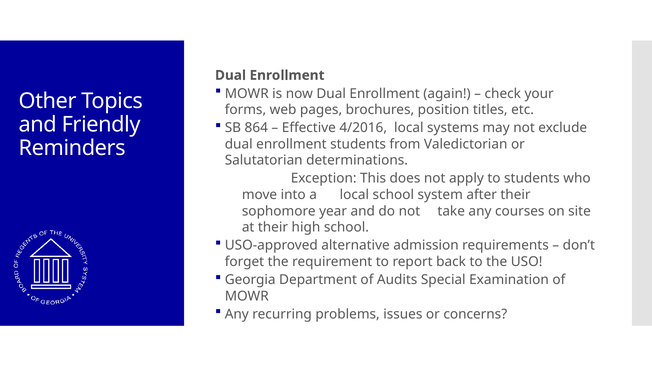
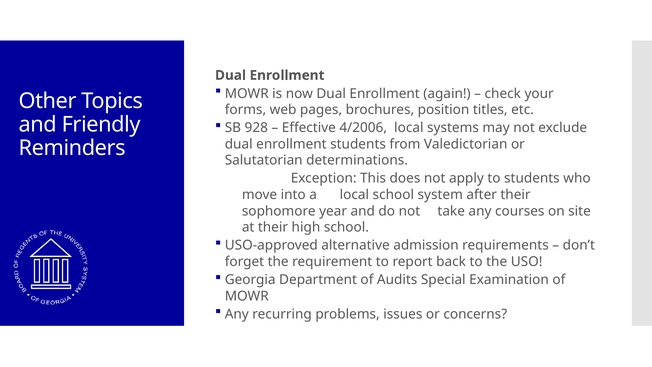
864: 864 -> 928 (256, 128)
4/2016: 4/2016 -> 4/2006 (363, 128)
